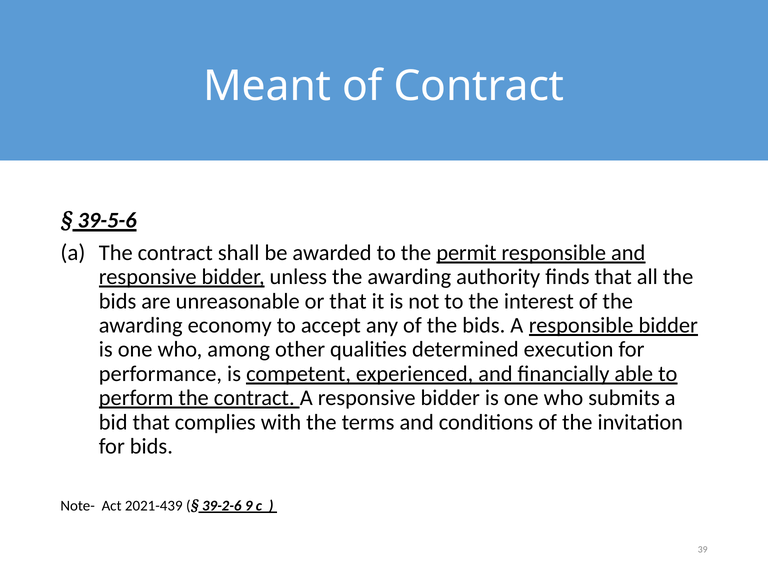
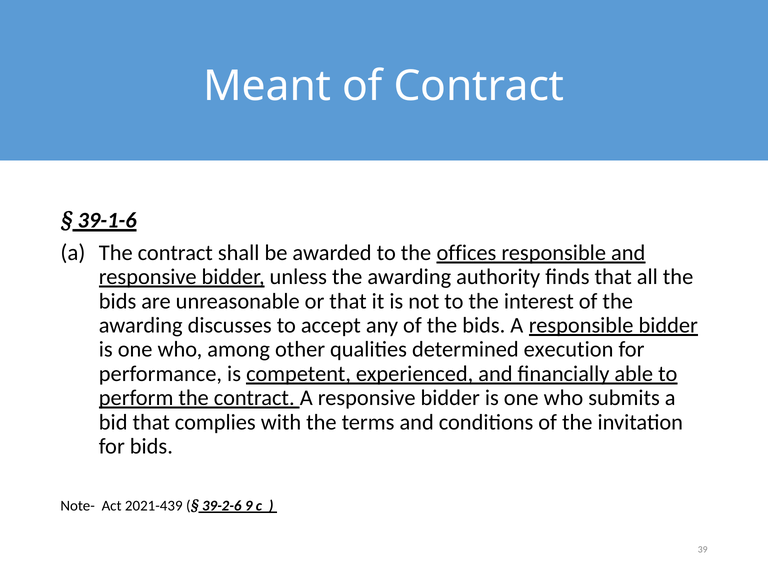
39-5-6: 39-5-6 -> 39-1-6 (107, 221)
permit: permit -> offices (466, 253)
economy: economy -> discusses (230, 325)
